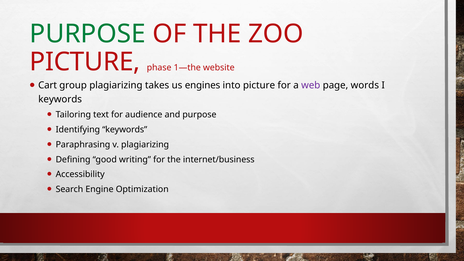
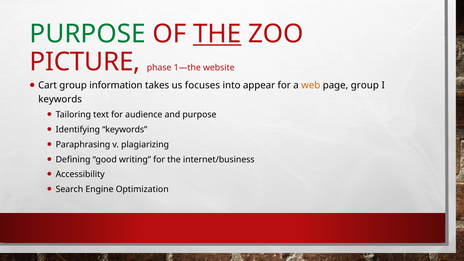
THE underline: none -> present (217, 34)
group plagiarizing: plagiarizing -> information (116, 85)
engines: engines -> focuses (202, 85)
into picture: picture -> appear (259, 85)
web colour: purple -> orange (311, 85)
page words: words -> group (365, 85)
